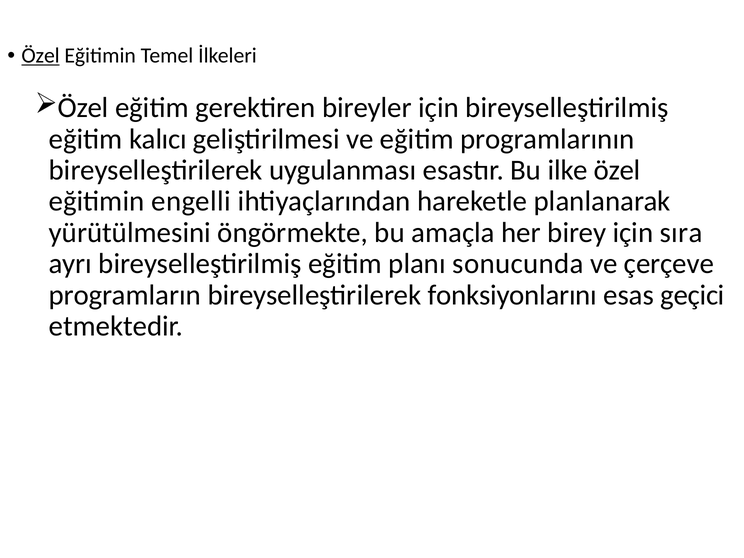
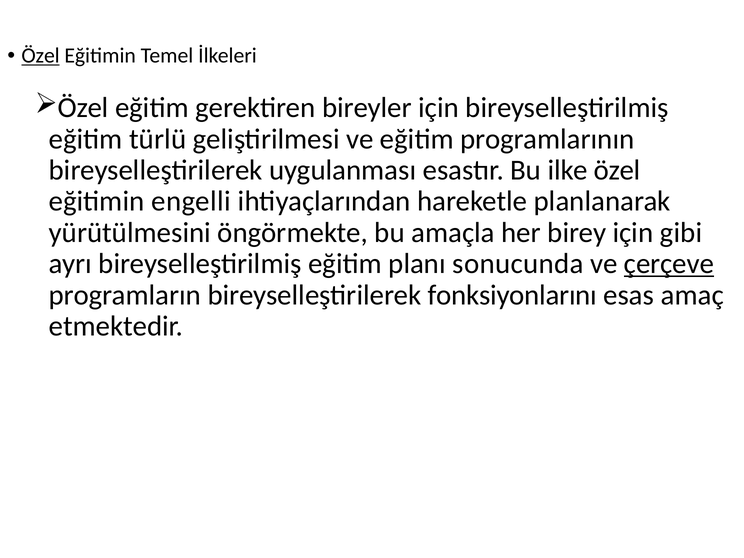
kalıcı: kalıcı -> türlü (158, 139)
sıra: sıra -> gibi (681, 233)
çerçeve underline: none -> present (669, 264)
geçici: geçici -> amaç (692, 295)
